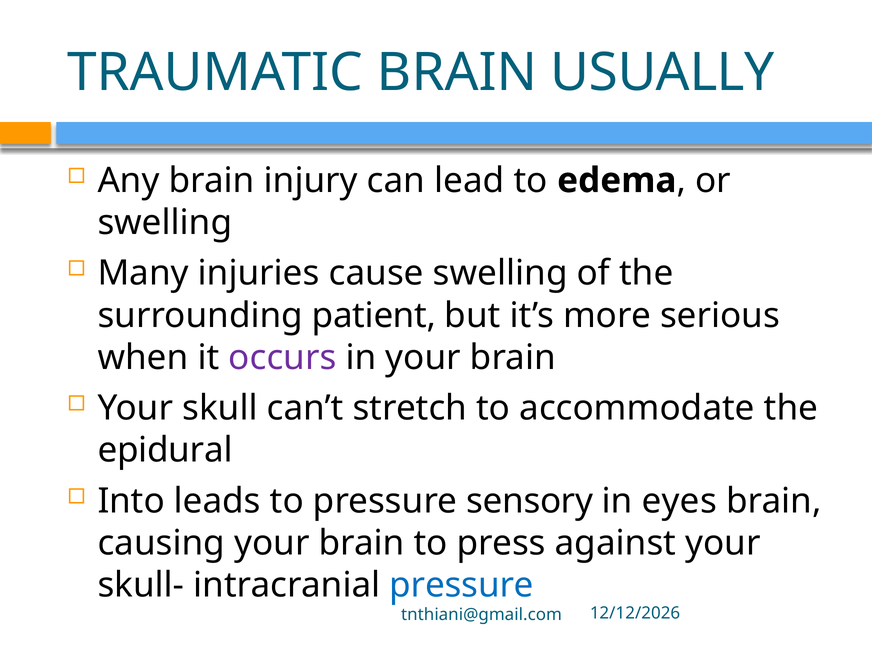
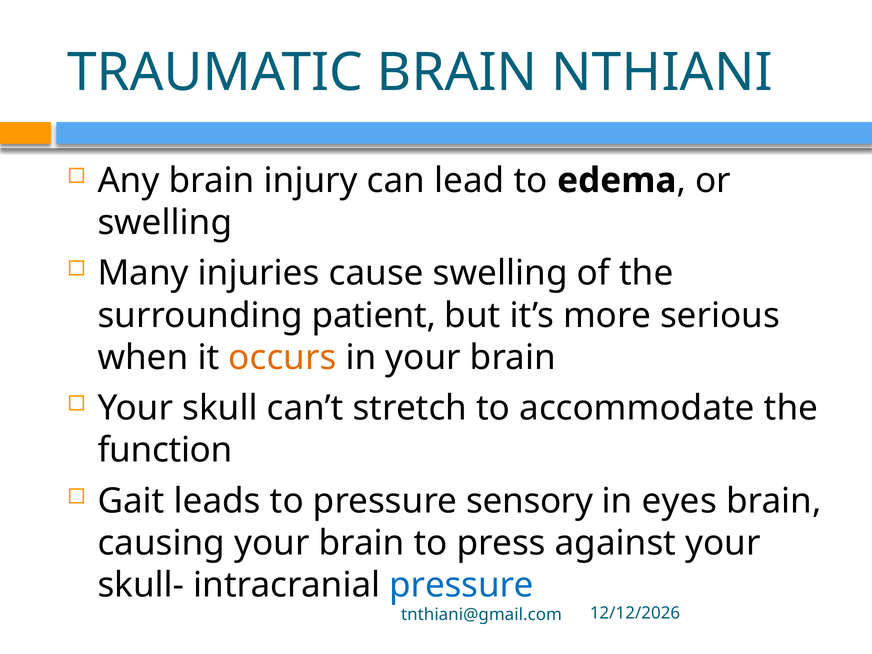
USUALLY: USUALLY -> NTHIANI (662, 73)
occurs colour: purple -> orange (282, 358)
epidural: epidural -> function (165, 450)
Into: Into -> Gait (131, 501)
